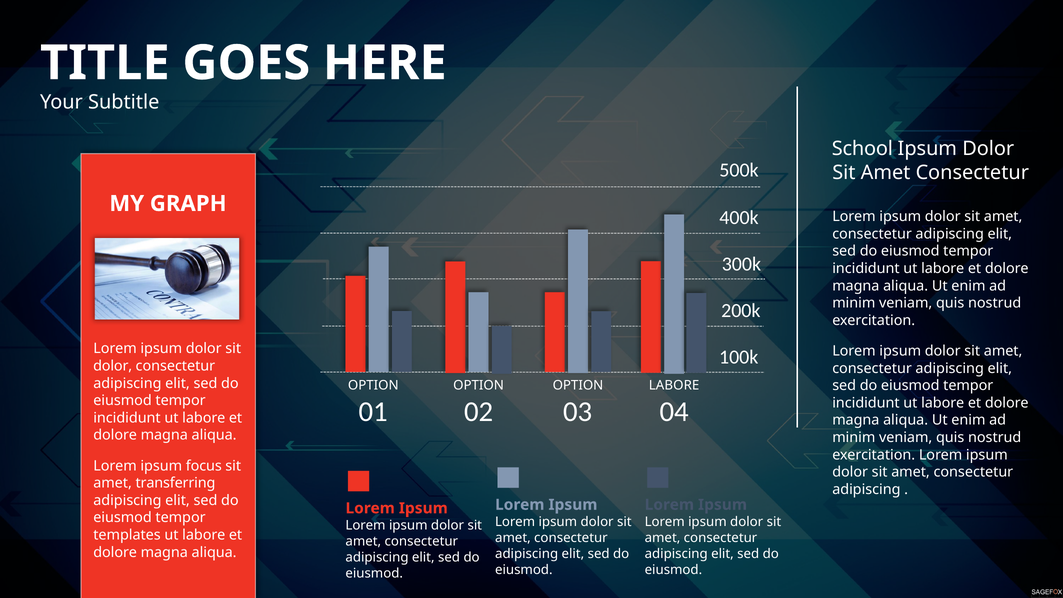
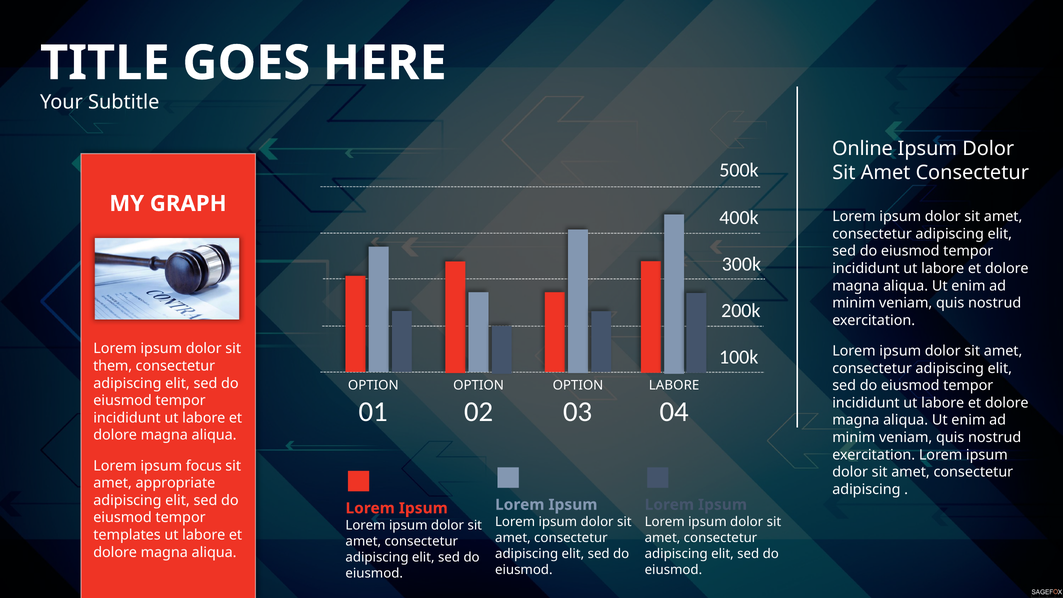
School: School -> Online (862, 149)
dolor: dolor -> them (113, 366)
transferring: transferring -> appropriate (175, 483)
